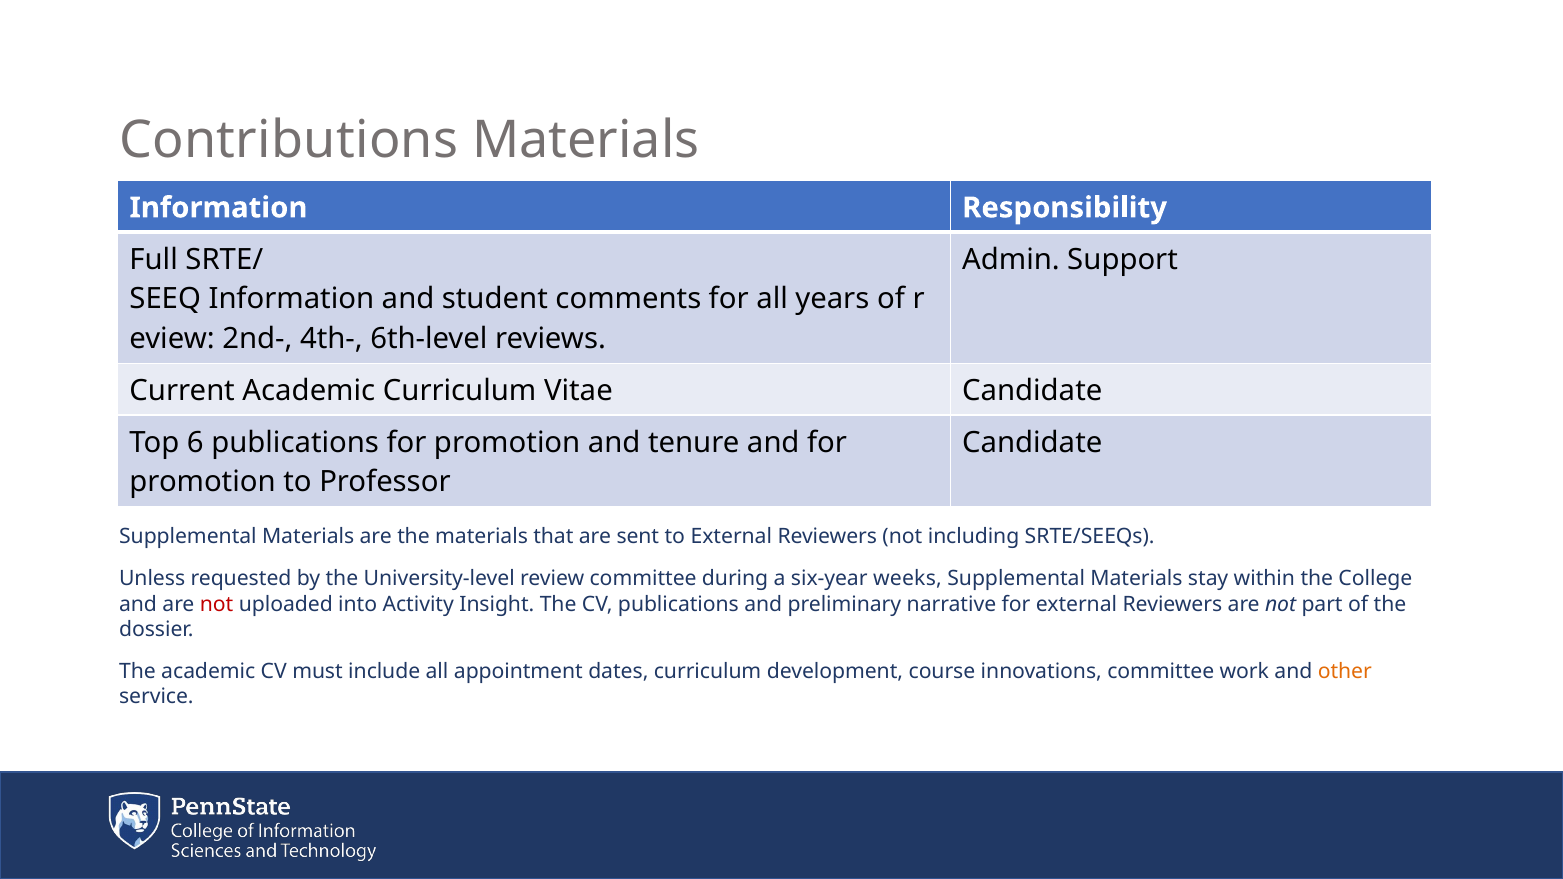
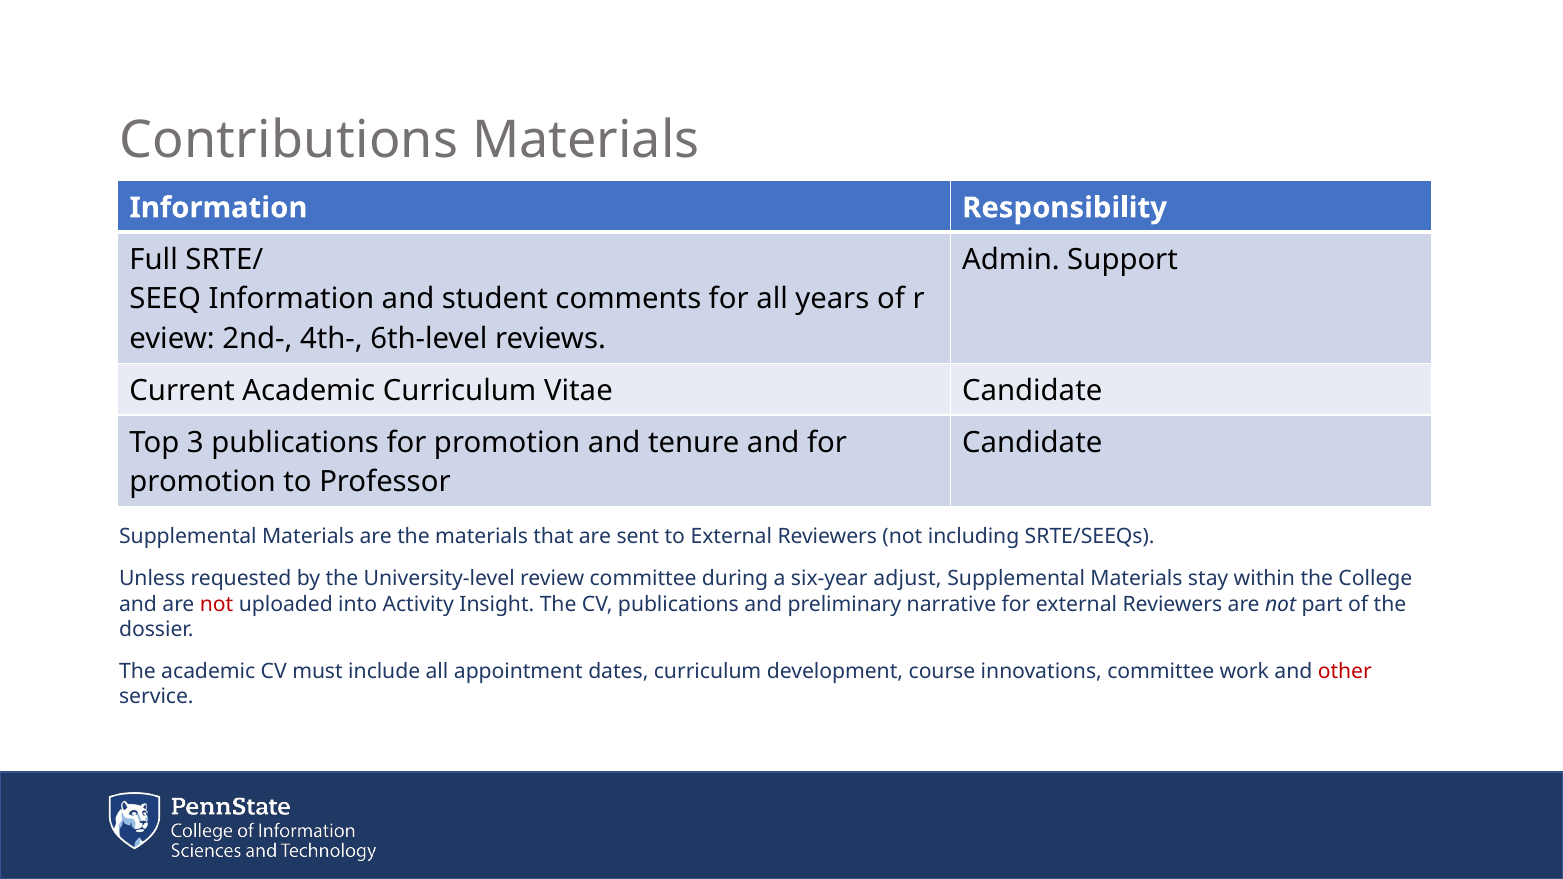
6: 6 -> 3 (195, 443)
weeks: weeks -> adjust (907, 579)
other colour: orange -> red (1345, 671)
